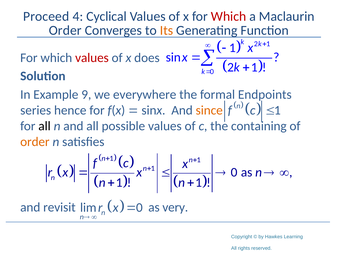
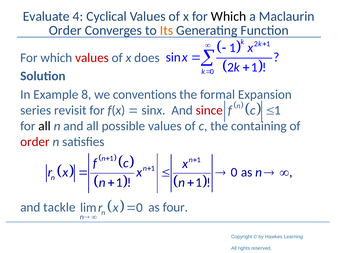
Proceed: Proceed -> Evaluate (46, 16)
Which colour: red -> black (229, 16)
9: 9 -> 8 (86, 95)
everywhere: everywhere -> conventions (145, 95)
Endpoints: Endpoints -> Expansion (265, 95)
hence: hence -> revisit (70, 110)
since colour: orange -> red (209, 110)
order colour: orange -> red (35, 142)
revisit: revisit -> tackle (59, 208)
very: very -> four (175, 208)
